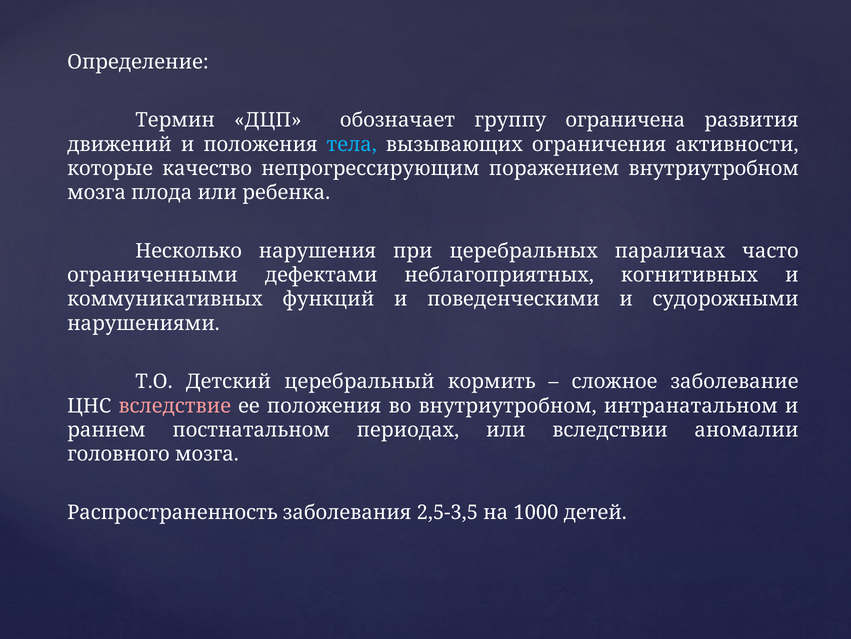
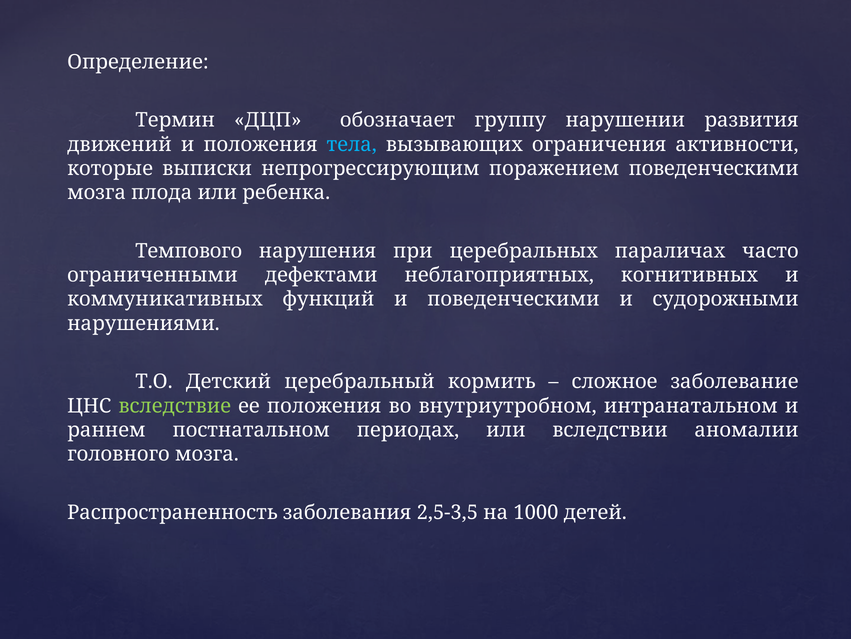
ограничена: ограничена -> нарушении (625, 120)
качество: качество -> выписки (207, 168)
поражением внутриутробном: внутриутробном -> поведенческими (714, 168)
Несколько: Несколько -> Темпового (189, 251)
вследствие colour: pink -> light green (175, 405)
